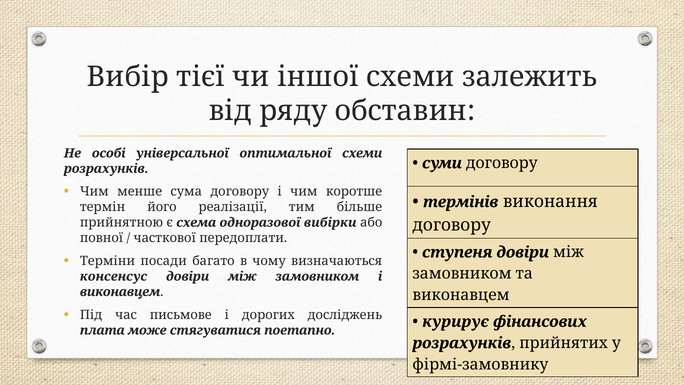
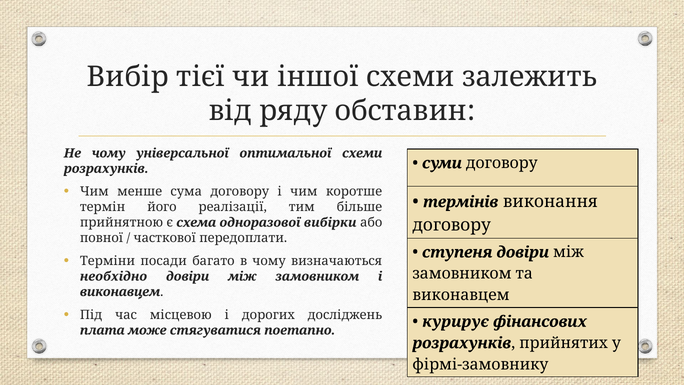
Не особі: особі -> чому (109, 153)
консенсус: консенсус -> необхідно (114, 276)
письмове: письмове -> місцевою (181, 315)
